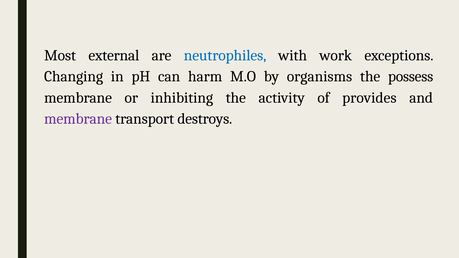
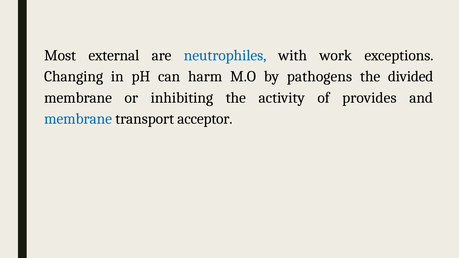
organisms: organisms -> pathogens (319, 77)
possess: possess -> divided (411, 77)
membrane colour: purple -> blue (78, 119)
destroys: destroys -> acceptor (205, 119)
